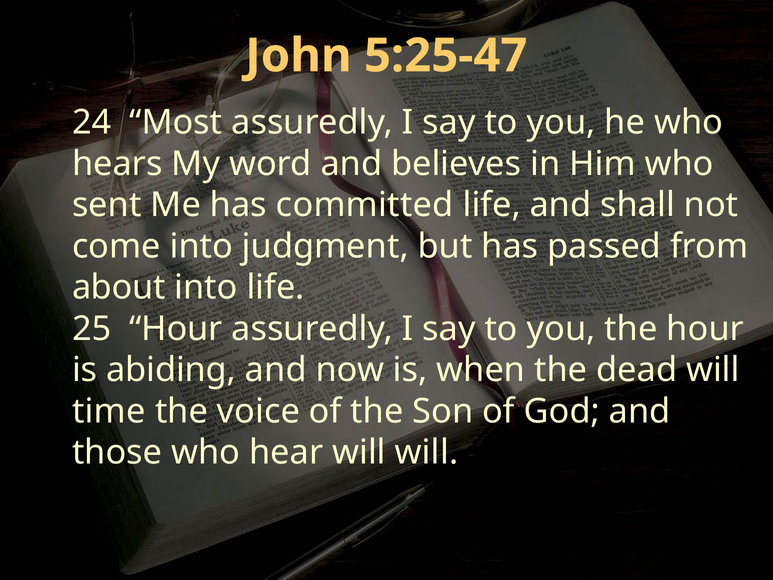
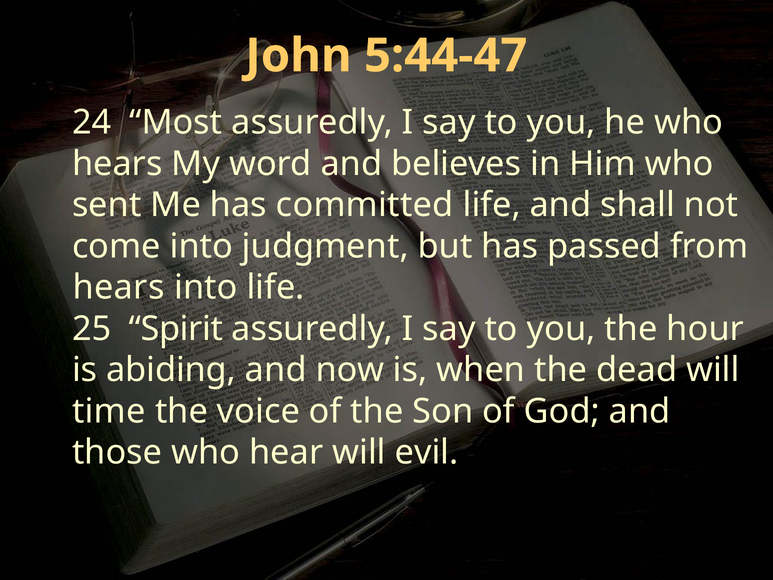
5:25-47: 5:25-47 -> 5:44-47 (446, 56)
about: about -> hears (119, 287)
25 Hour: Hour -> Spirit (176, 329)
will will: will -> evil (427, 452)
